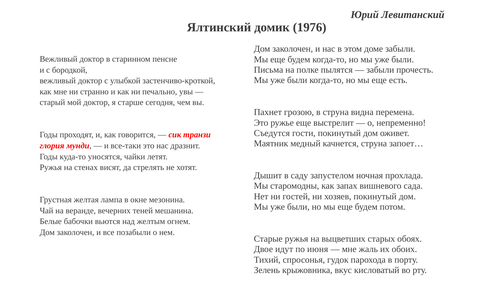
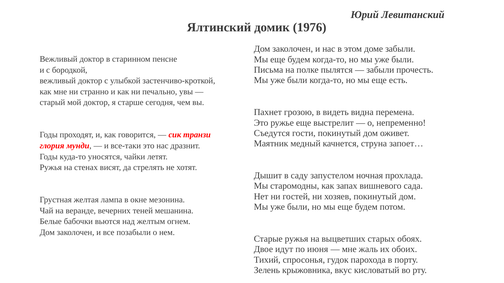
в струна: струна -> видеть (336, 112)
